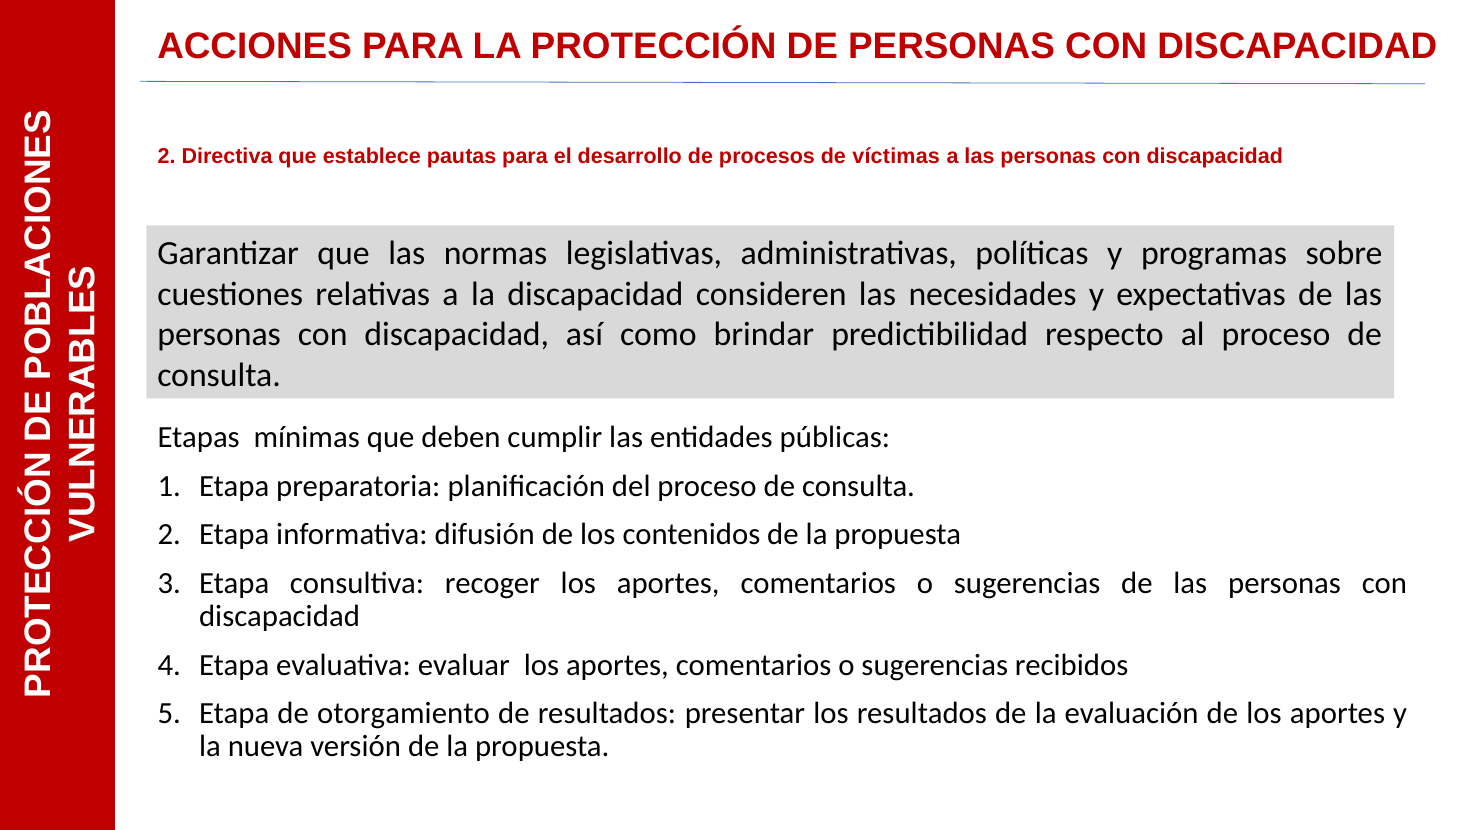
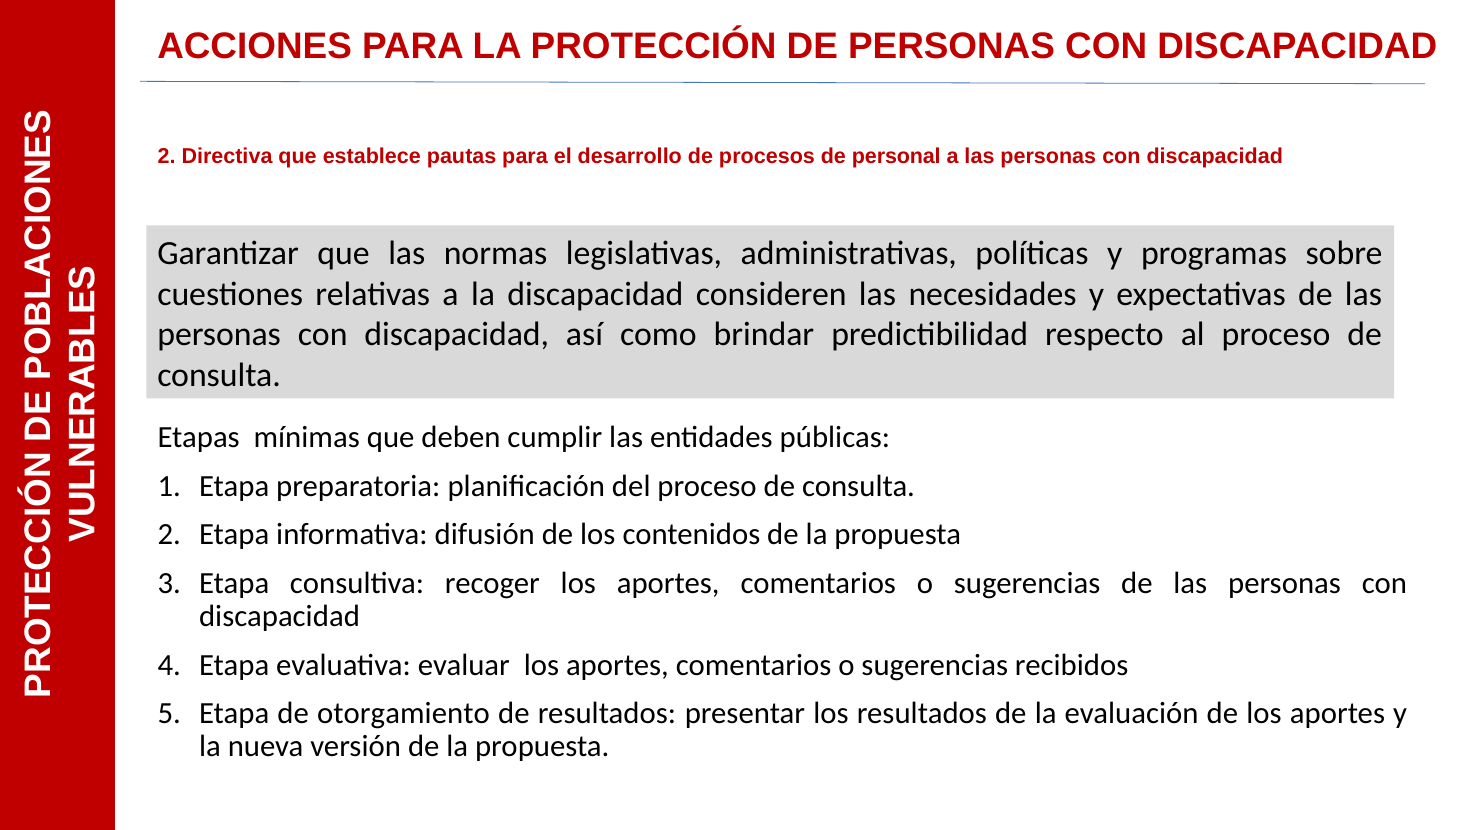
víctimas: víctimas -> personal (896, 156)
